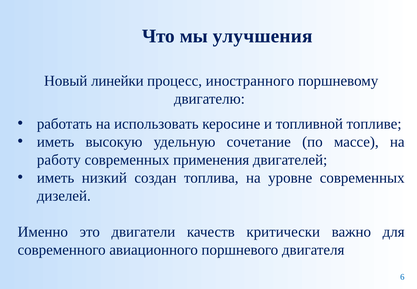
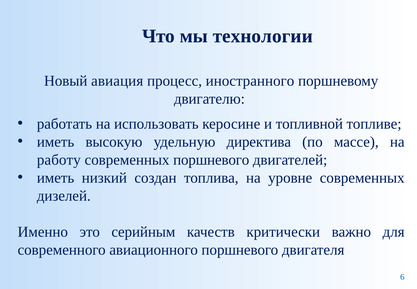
улучшения: улучшения -> технологии (263, 36)
линейки: линейки -> авиация (117, 81)
сочетание: сочетание -> директива (259, 142)
современных применения: применения -> поршневого (211, 160)
двигатели: двигатели -> серийным (143, 232)
